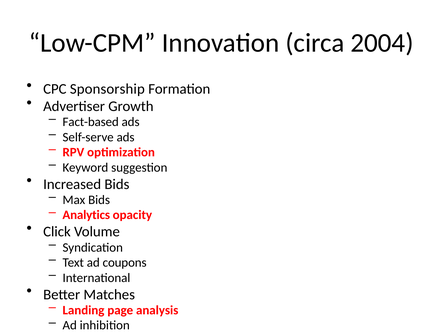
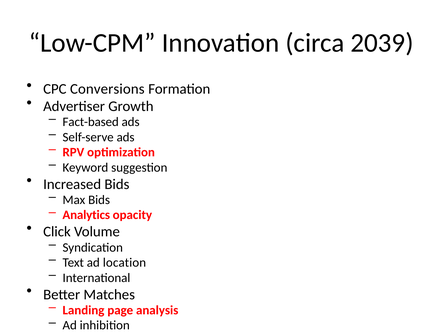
2004: 2004 -> 2039 (382, 43)
Sponsorship: Sponsorship -> Conversions (107, 89)
coupons: coupons -> location (124, 263)
